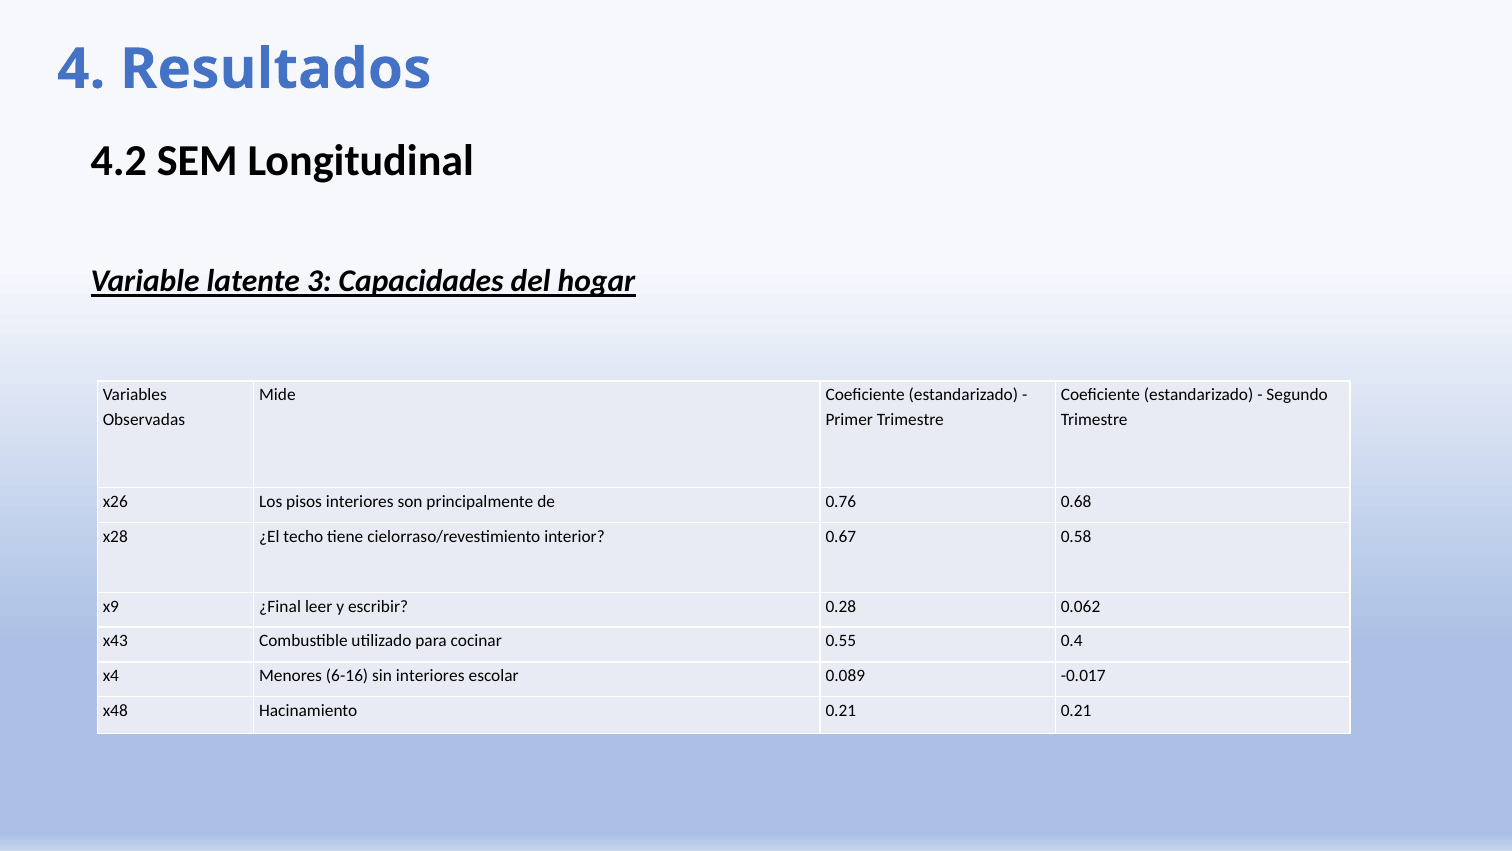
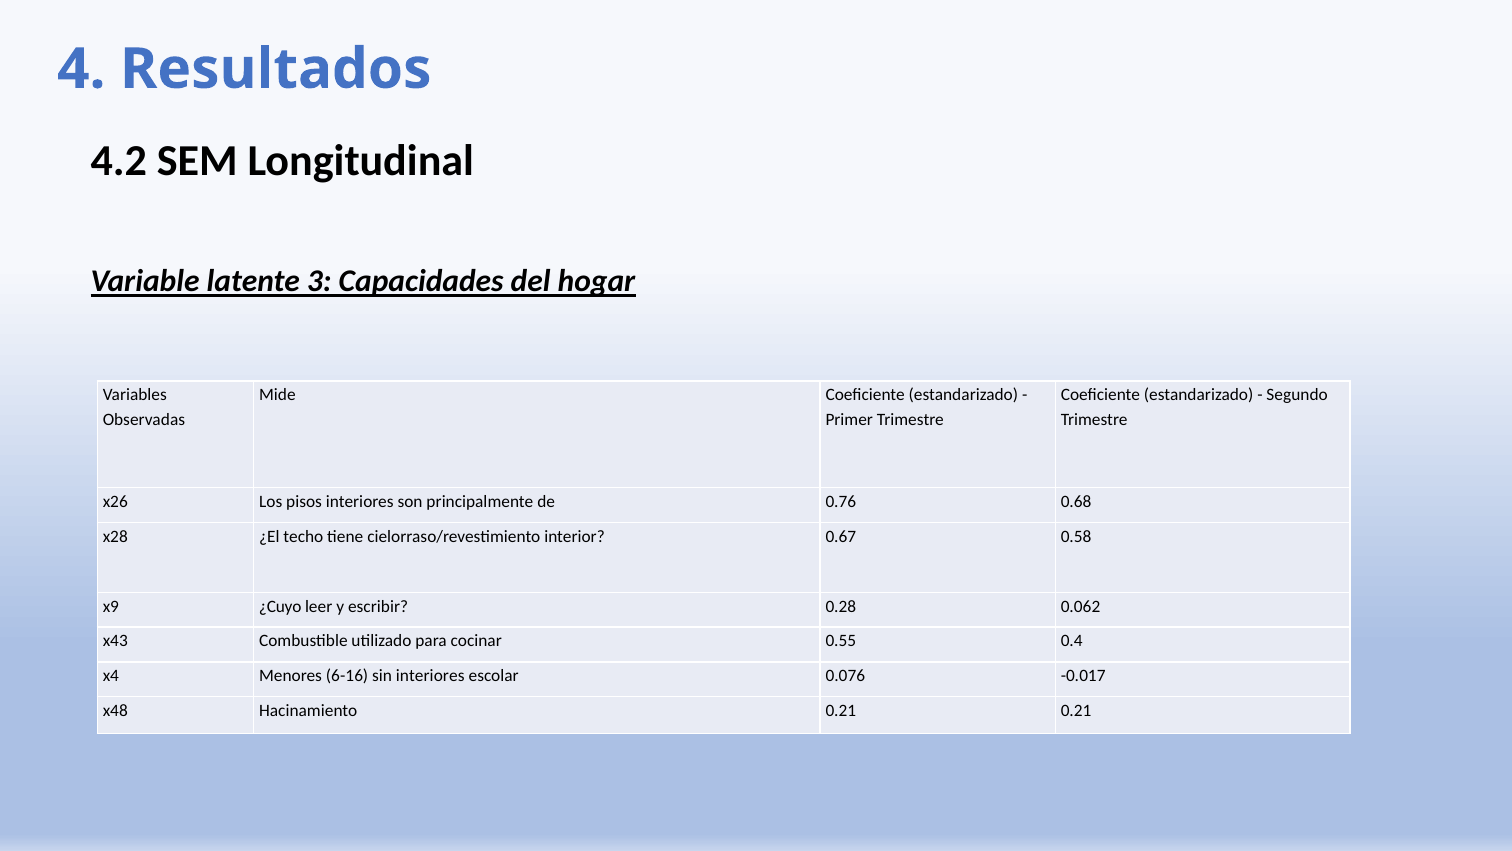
¿Final: ¿Final -> ¿Cuyo (280, 606)
0.089: 0.089 -> 0.076 (845, 676)
